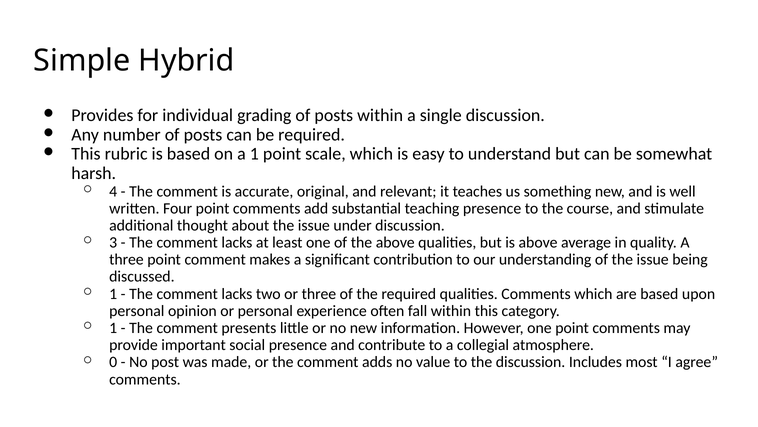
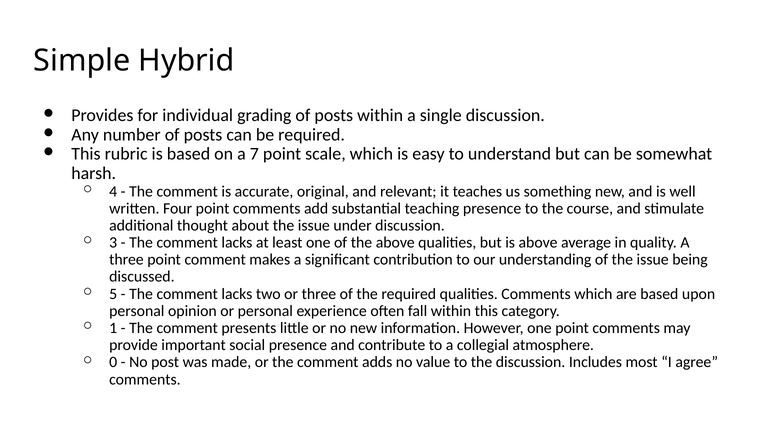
a 1: 1 -> 7 (254, 154)
1: 1 -> 5 (113, 293)
